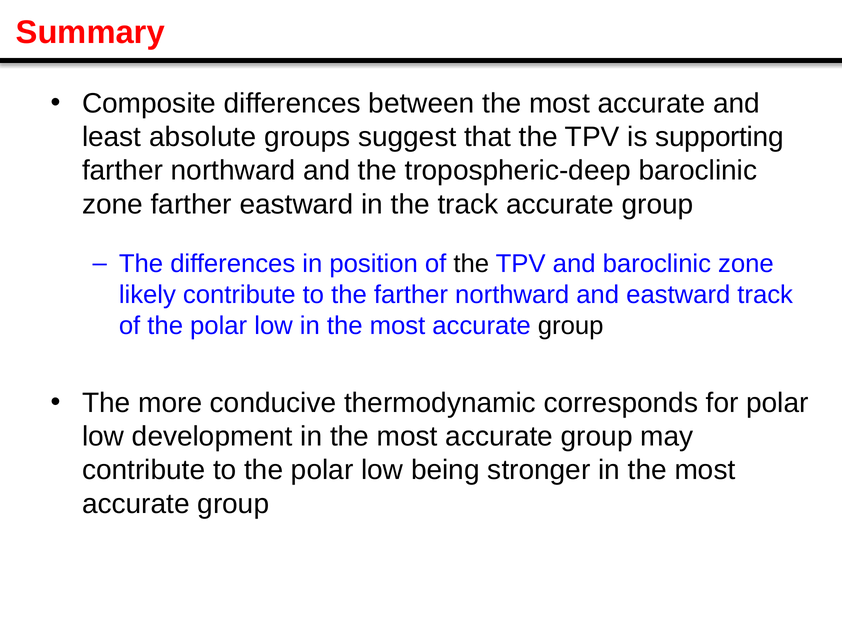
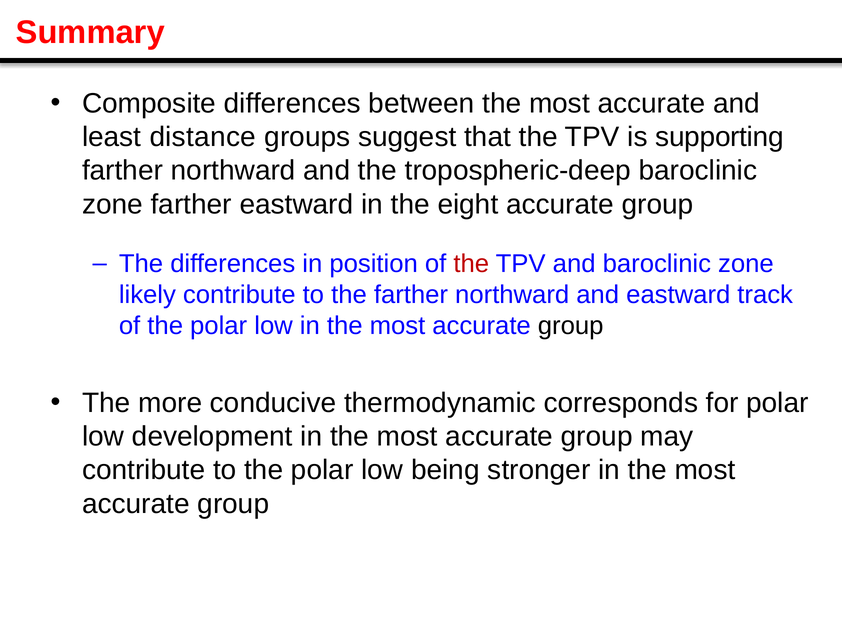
absolute: absolute -> distance (203, 137)
the track: track -> eight (468, 205)
the colour: black -> red (471, 264)
